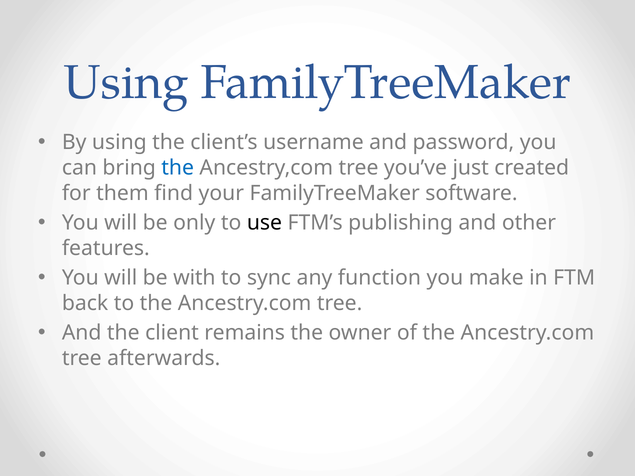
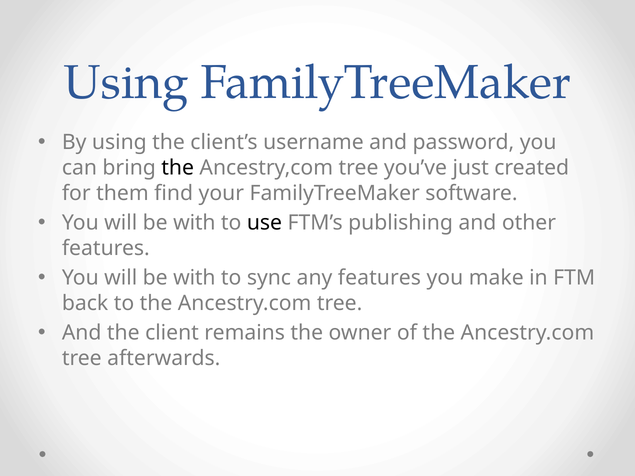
the colour: blue -> black (178, 168)
only: only -> with (194, 223)
any function: function -> features (379, 278)
